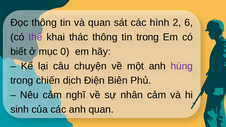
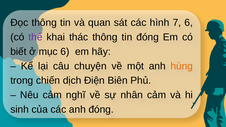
2: 2 -> 7 (177, 23)
tin trong: trong -> đóng (148, 37)
mục 0: 0 -> 6 (65, 52)
hùng colour: purple -> orange (182, 66)
anh quan: quan -> đóng (101, 110)
